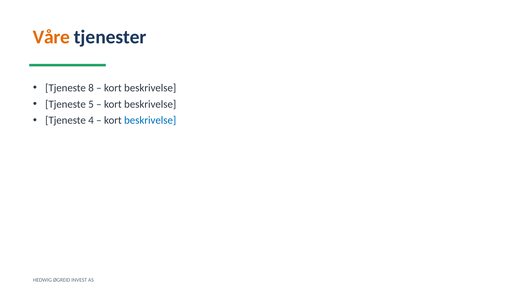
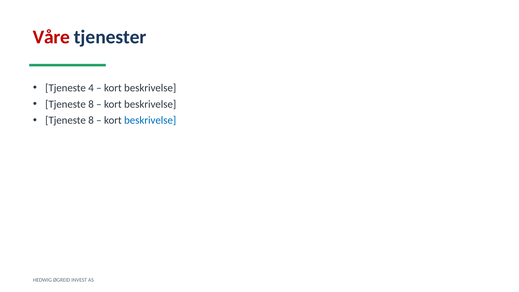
Våre colour: orange -> red (51, 37)
8: 8 -> 4 (91, 88)
5: 5 -> 8 (91, 104)
4: 4 -> 8 (91, 120)
